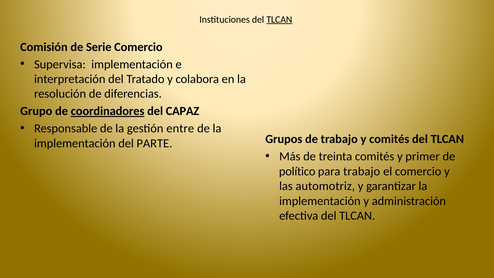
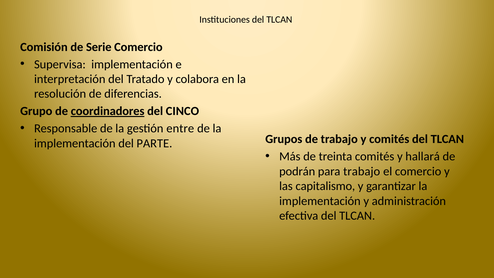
TLCAN underline: present -> none (279, 20)
CAPAZ: CAPAZ -> CINCO (182, 111)
primer: primer -> hallará (423, 156)
político: político -> podrán (297, 171)
automotriz: automotriz -> capitalismo (325, 186)
